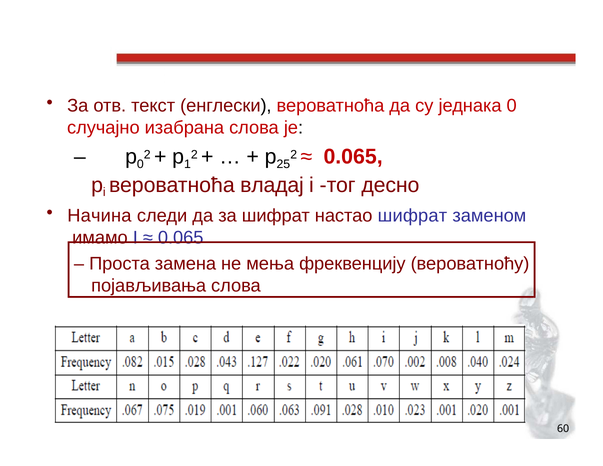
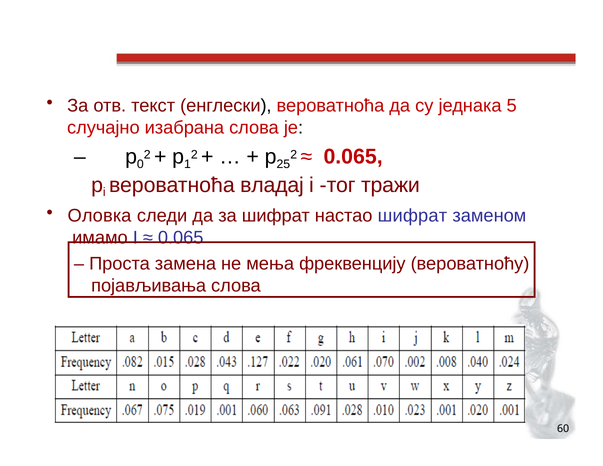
једнака 0: 0 -> 5 (512, 106)
десно: десно -> тражи (390, 185)
Начина: Начина -> Оловка (99, 216)
